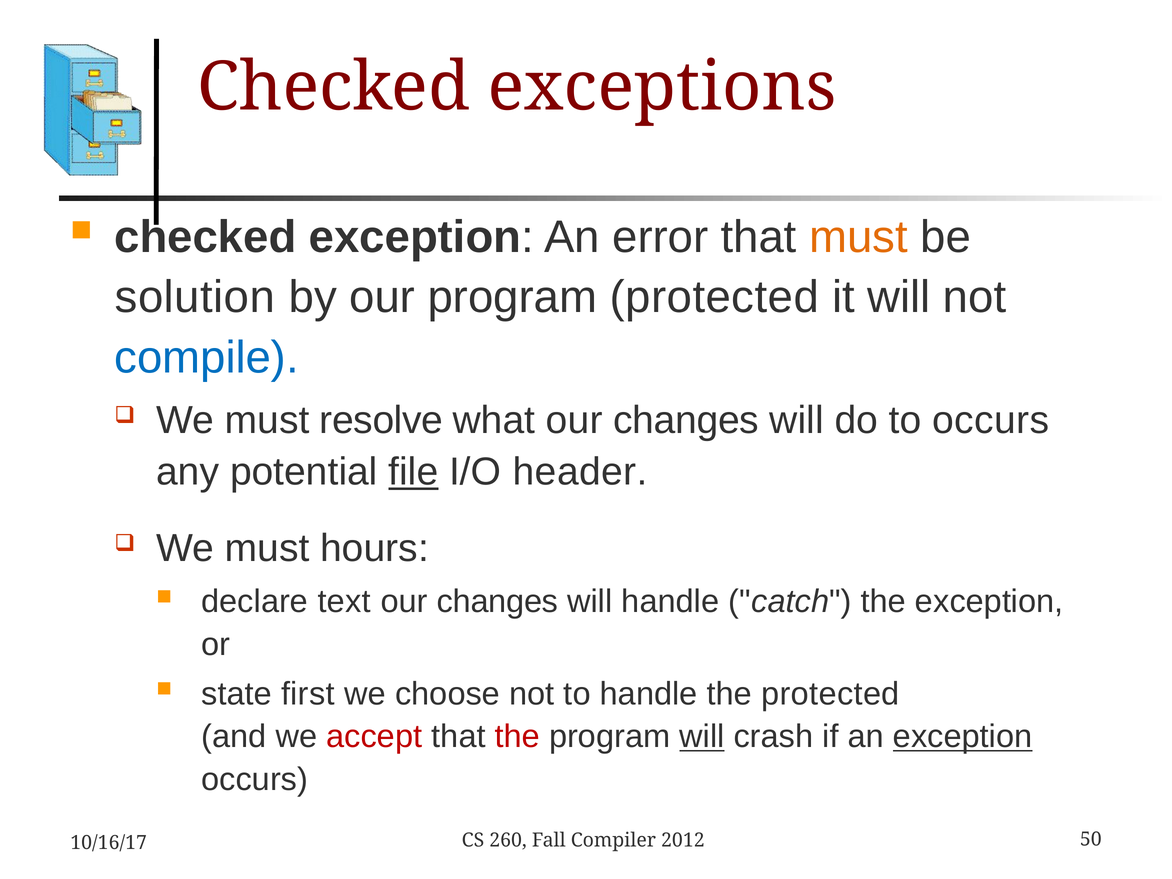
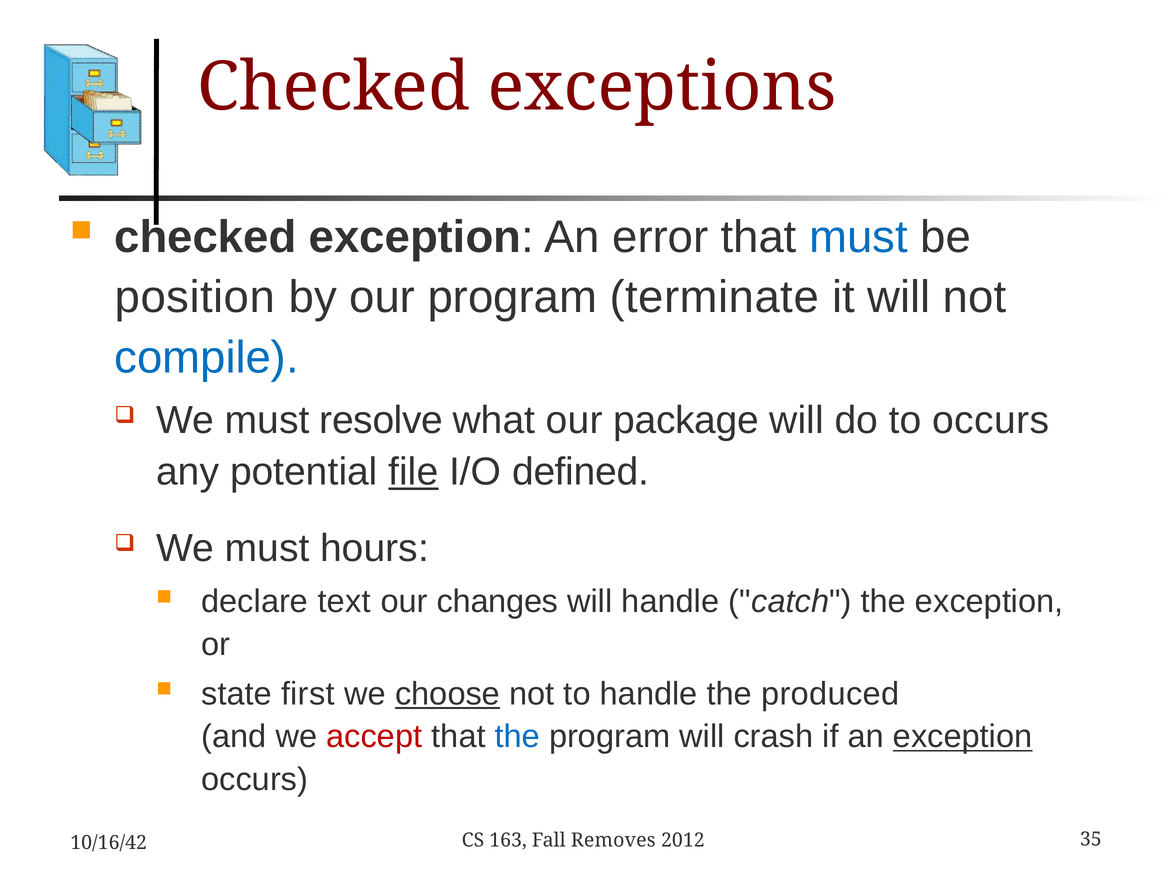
must colour: orange -> blue (859, 237)
solution: solution -> position (195, 297)
program protected: protected -> terminate (714, 297)
what our changes: changes -> package (686, 420)
header: header -> defined (581, 472)
choose underline: none -> present (448, 694)
the protected: protected -> produced (830, 694)
the colour: red -> blue (517, 737)
will underline: present -> none (702, 737)
260: 260 -> 163 (508, 840)
Compiler: Compiler -> Removes (613, 840)
50: 50 -> 35 (1091, 839)
10/16/17: 10/16/17 -> 10/16/42 (109, 843)
